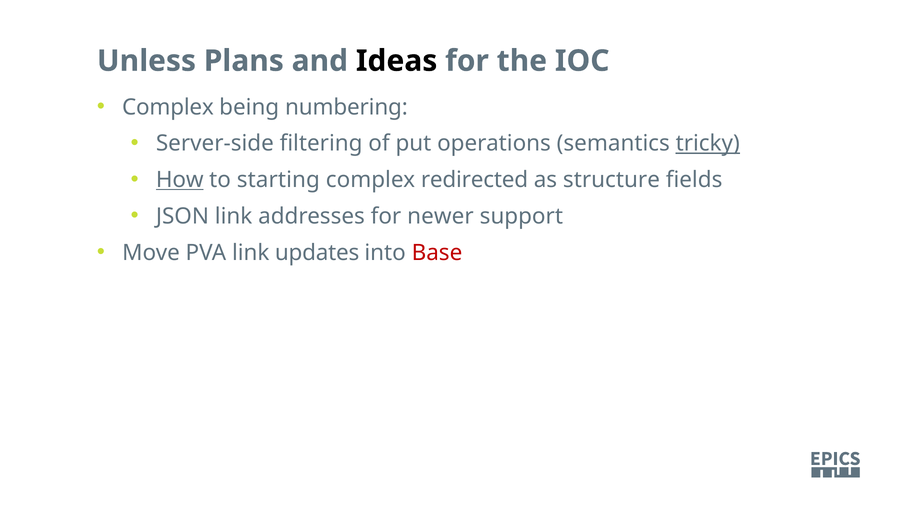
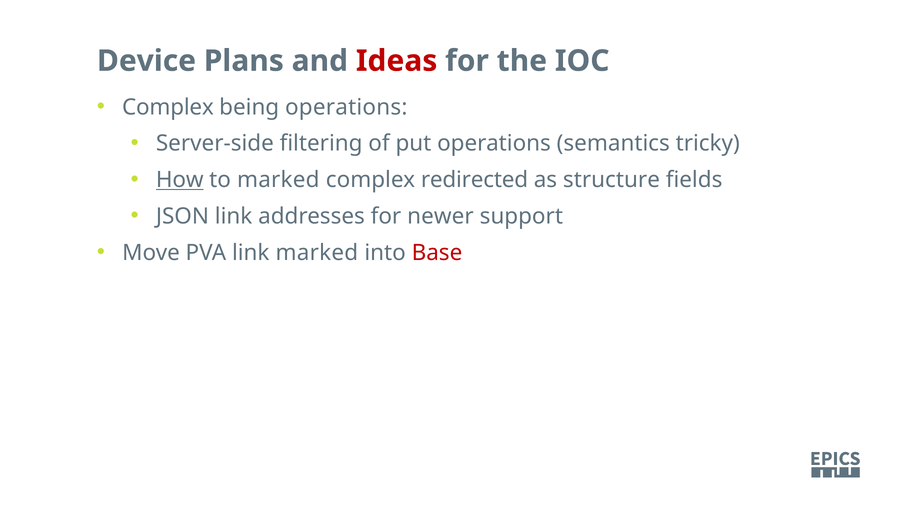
Unless: Unless -> Device (146, 61)
Ideas colour: black -> red (397, 61)
being numbering: numbering -> operations (346, 107)
tricky underline: present -> none (708, 143)
to starting: starting -> marked (278, 180)
link updates: updates -> marked (317, 252)
